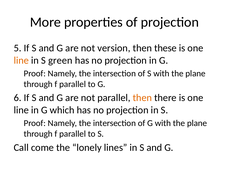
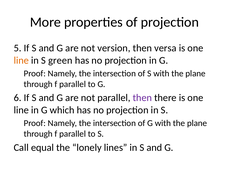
these: these -> versa (165, 48)
then colour: orange -> purple (142, 98)
come: come -> equal (42, 147)
